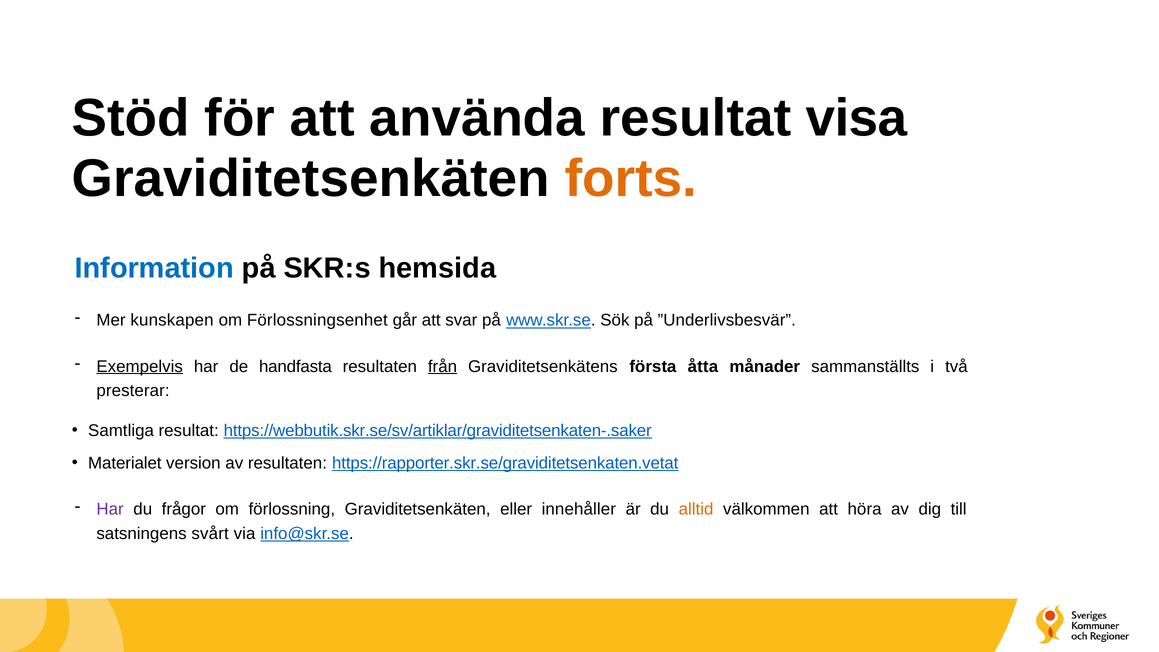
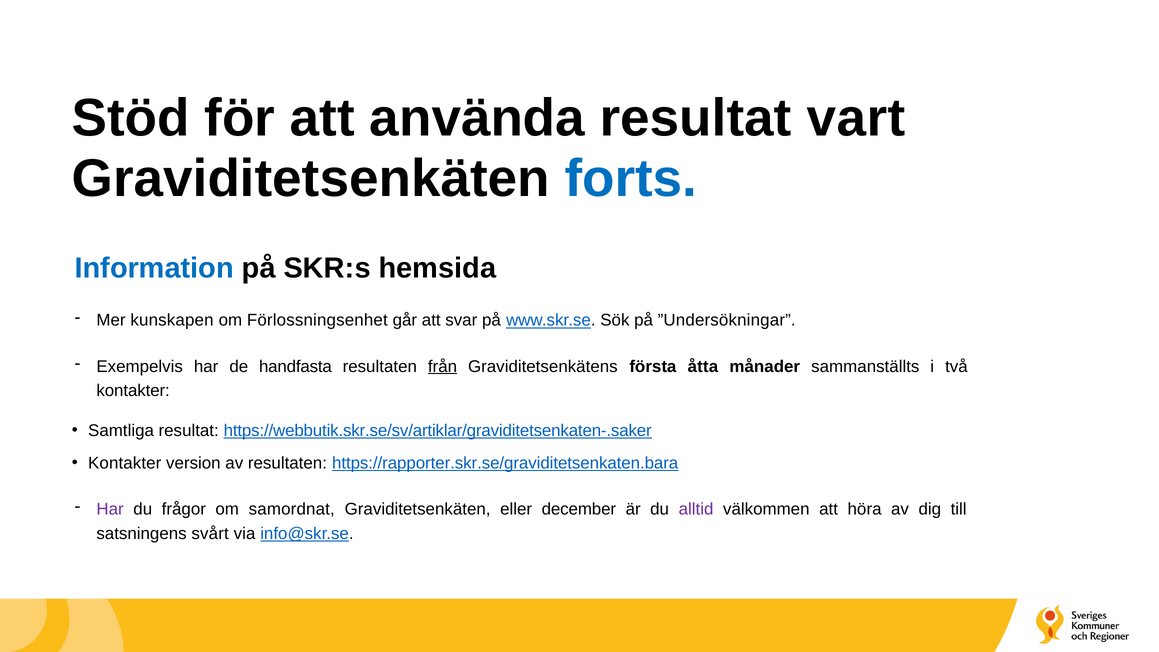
visa: visa -> vart (856, 118)
forts colour: orange -> blue (631, 179)
”Underlivsbesvär: ”Underlivsbesvär -> ”Undersökningar (727, 320)
Exempelvis underline: present -> none (140, 366)
presterar: presterar -> kontakter (133, 391)
Materialet: Materialet -> Kontakter (125, 463)
https://rapporter.skr.se/graviditetsenkaten.vetat: https://rapporter.skr.se/graviditetsenkaten.vetat -> https://rapporter.skr.se/graviditetsenkaten.bara (505, 463)
förlossning: förlossning -> samordnat (292, 509)
innehåller: innehåller -> december (579, 509)
alltid colour: orange -> purple (696, 509)
